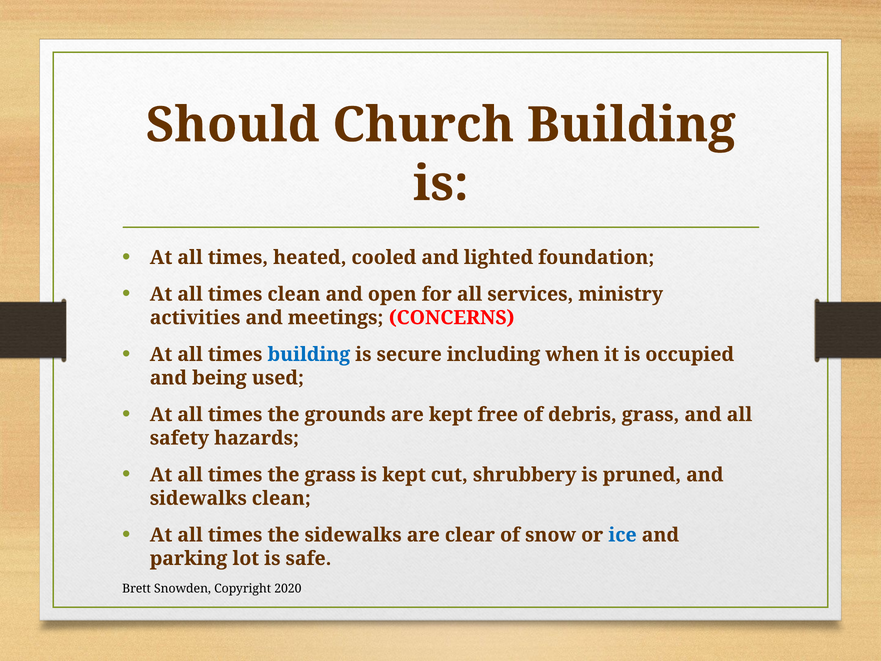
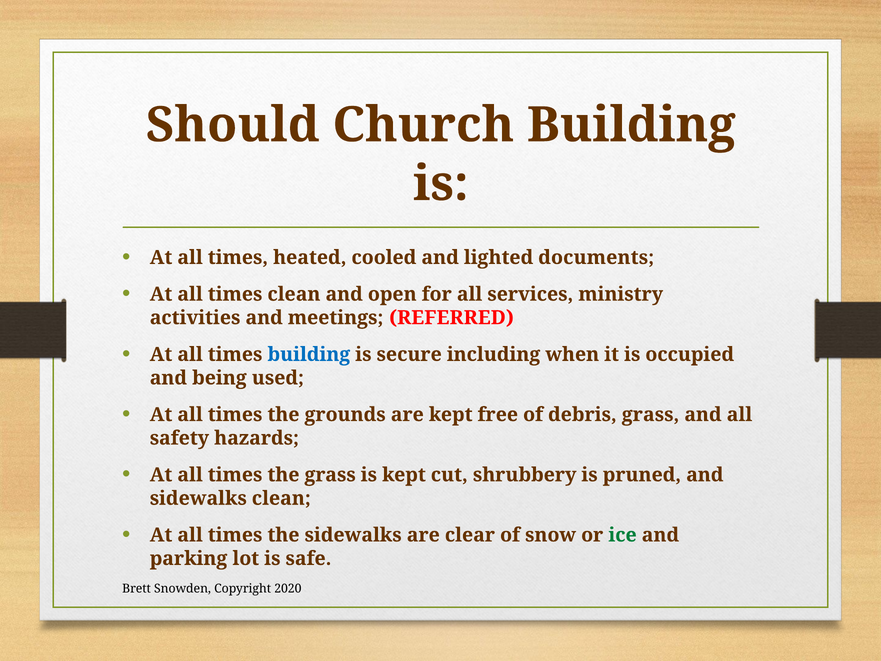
foundation: foundation -> documents (596, 257)
CONCERNS: CONCERNS -> REFERRED (451, 318)
ice colour: blue -> green (623, 535)
